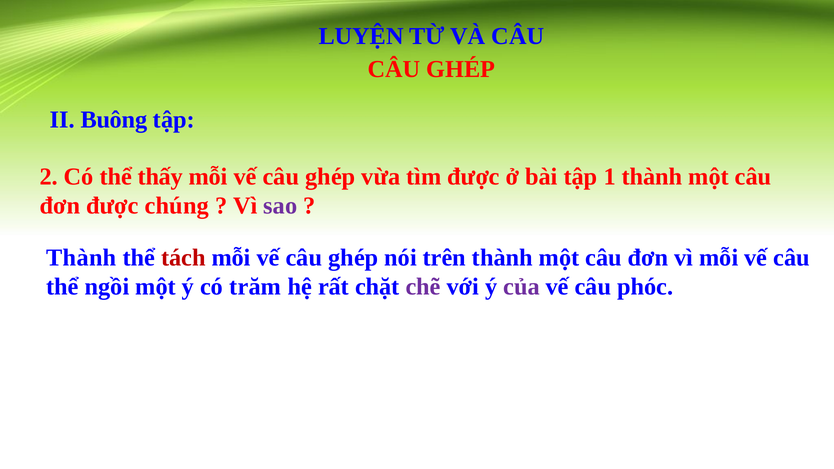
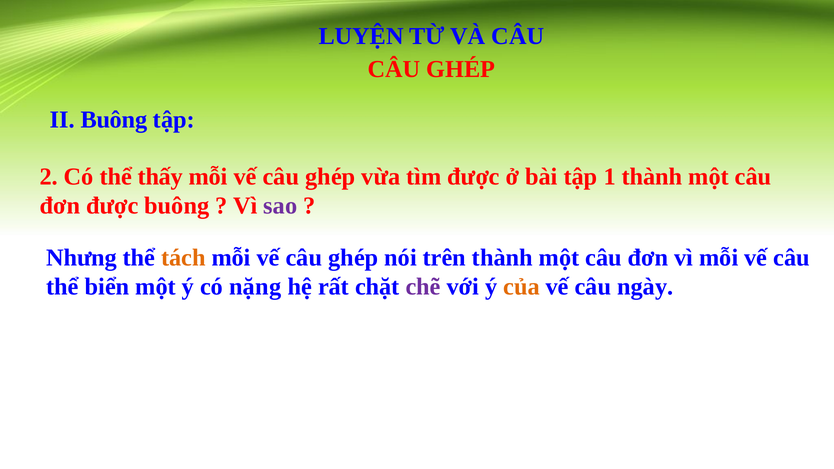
được chúng: chúng -> buông (177, 206)
Thành: Thành -> Nhưng (82, 258)
tách colour: red -> orange (183, 258)
ngồi: ngồi -> biển (107, 287)
trăm: trăm -> nặng (255, 287)
của colour: purple -> orange (522, 287)
phóc: phóc -> ngày (645, 287)
